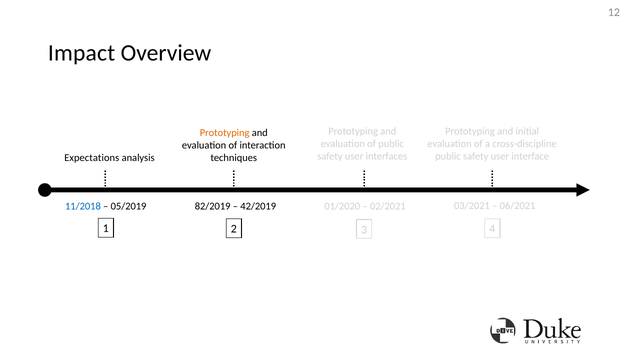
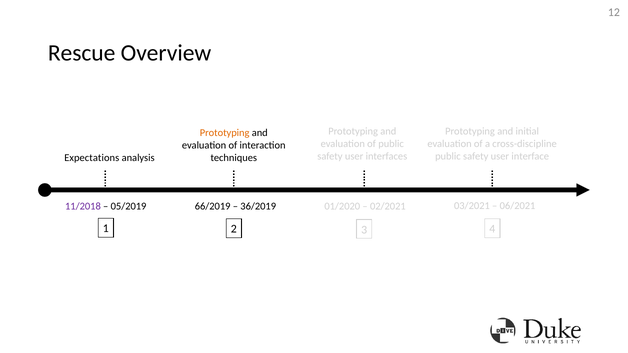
Impact: Impact -> Rescue (82, 53)
11/2018 colour: blue -> purple (83, 206)
82/2019: 82/2019 -> 66/2019 (213, 206)
42/2019: 42/2019 -> 36/2019 (258, 206)
